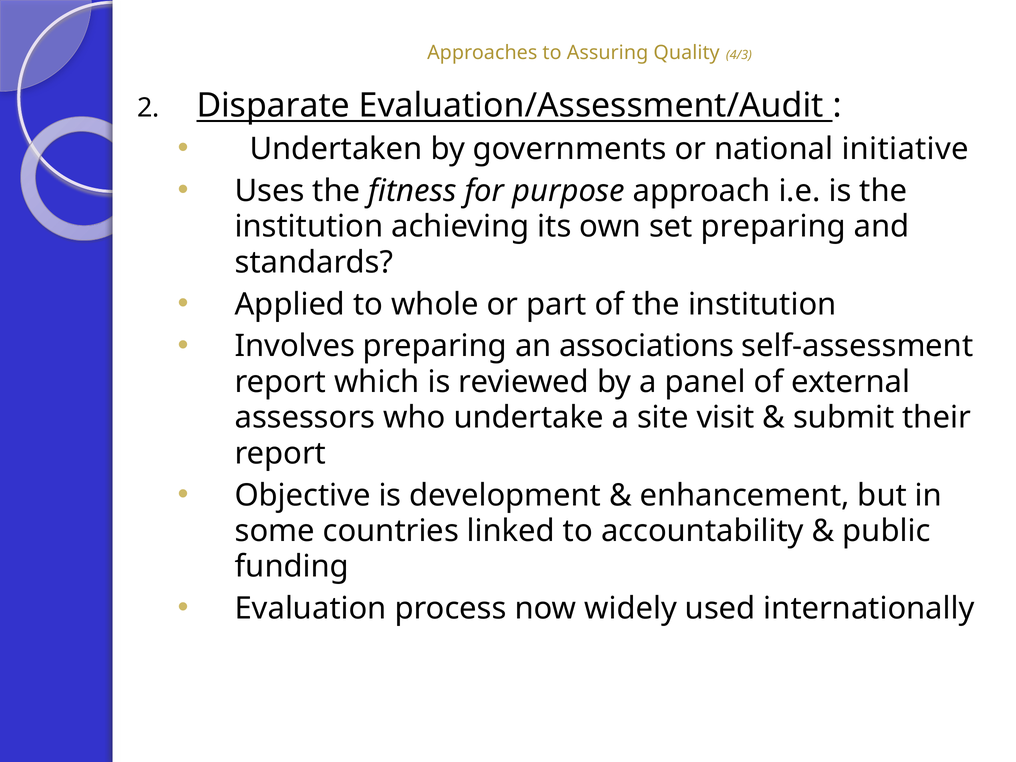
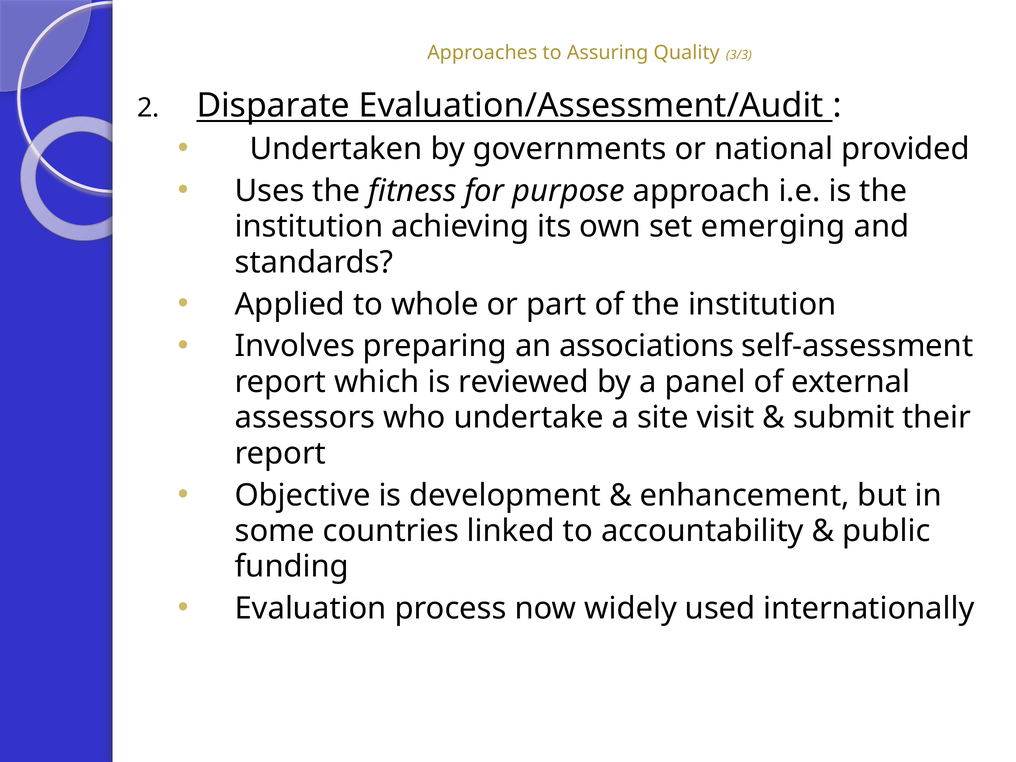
4/3: 4/3 -> 3/3 (739, 55)
initiative: initiative -> provided (905, 149)
set preparing: preparing -> emerging (773, 227)
